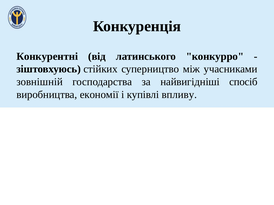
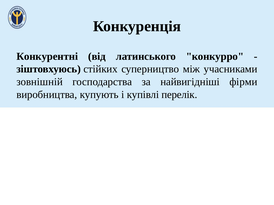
спосіб: спосіб -> фірми (243, 82)
економії: економії -> купують (99, 95)
впливу: впливу -> перелік (179, 95)
